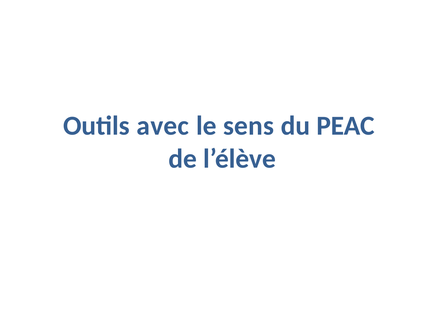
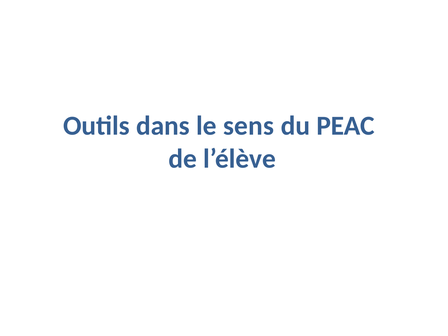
avec: avec -> dans (163, 126)
